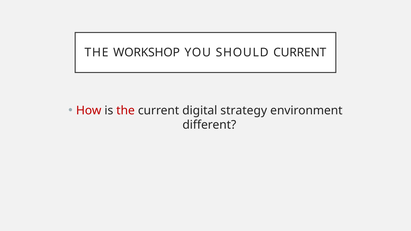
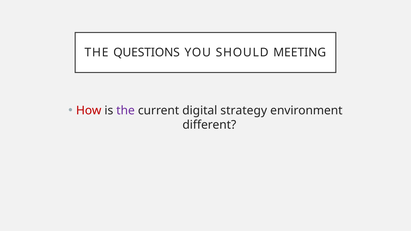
WORKSHOP: WORKSHOP -> QUESTIONS (147, 52)
SHOULD CURRENT: CURRENT -> MEETING (300, 52)
the colour: red -> purple (126, 111)
